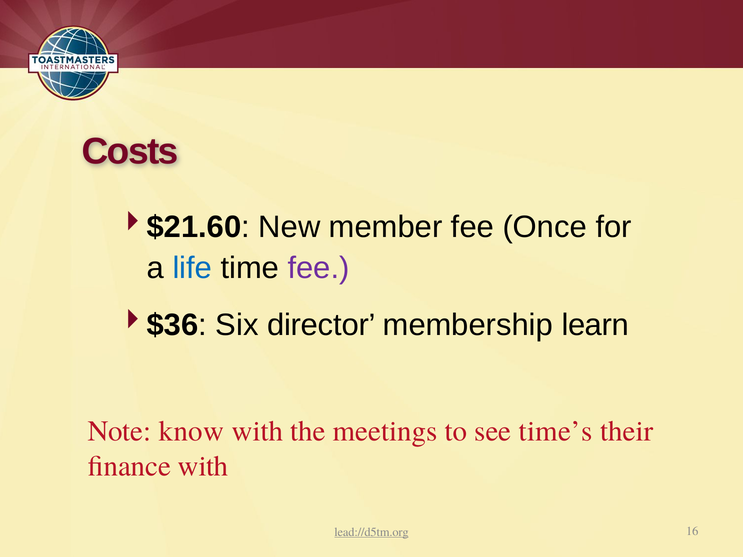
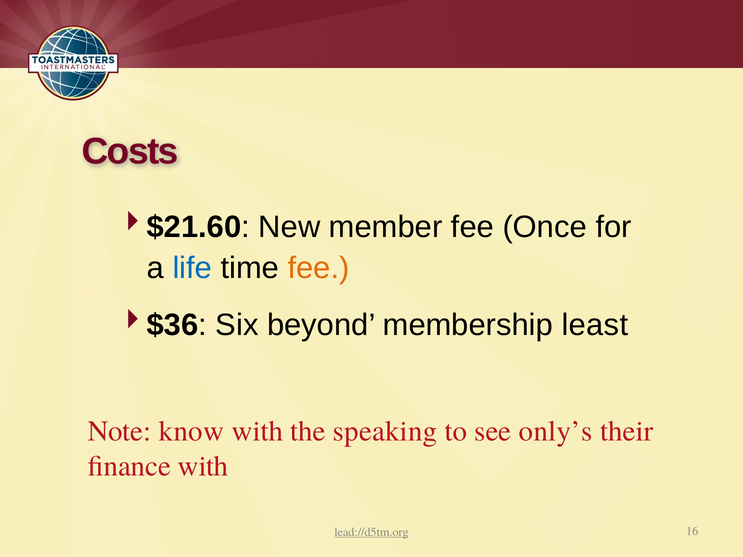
fee colour: purple -> orange (319, 268)
director: director -> beyond (321, 325)
learn: learn -> least (595, 325)
meetings: meetings -> speaking (385, 432)
time’s: time’s -> only’s (556, 432)
